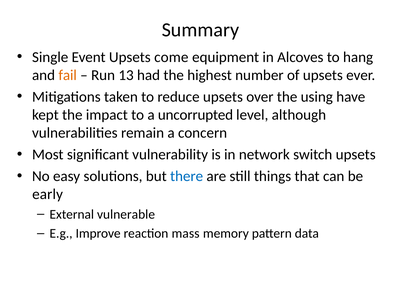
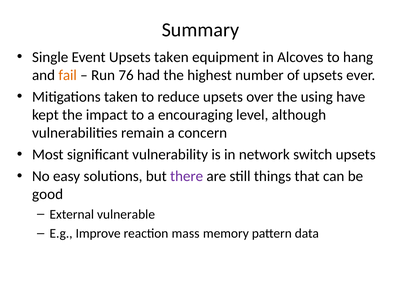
Upsets come: come -> taken (171, 57)
13: 13 -> 76 (126, 75)
uncorrupted: uncorrupted -> encouraging (195, 115)
there colour: blue -> purple (187, 176)
early: early -> good (48, 194)
